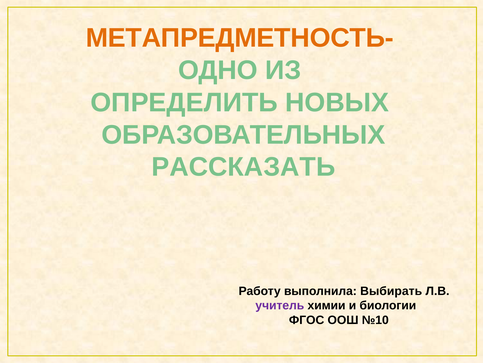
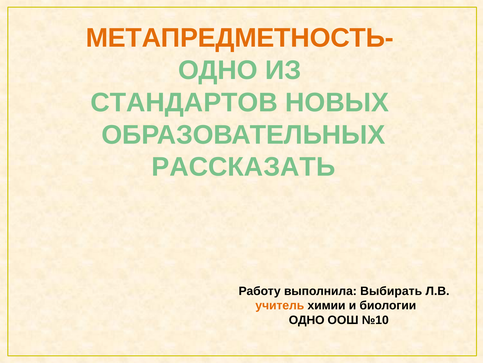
ОПРЕДЕЛИТЬ: ОПРЕДЕЛИТЬ -> СТАНДАРТОВ (184, 102)
учитель colour: purple -> orange (280, 305)
ФГОС: ФГОС -> ОДНО (307, 319)
